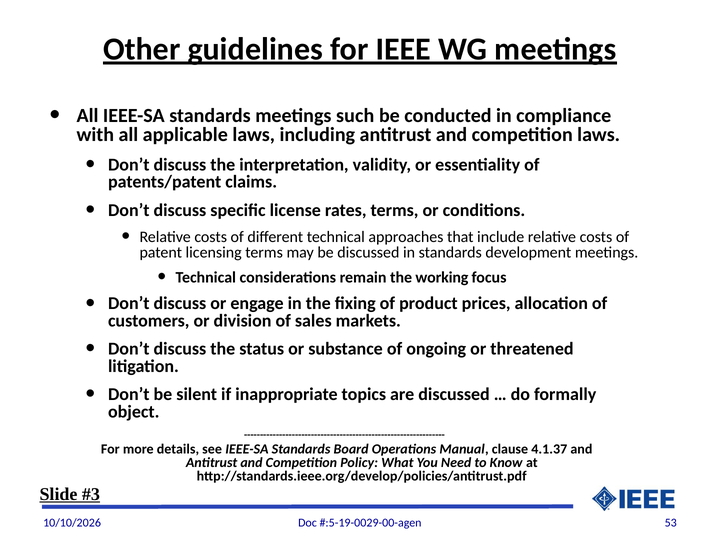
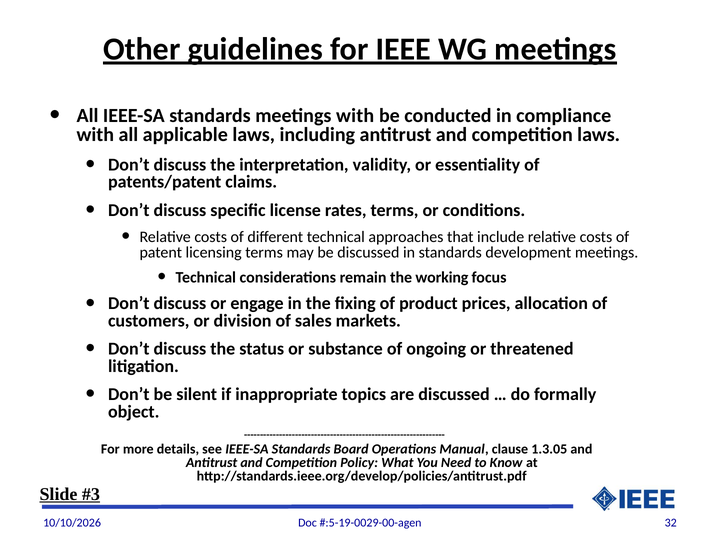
meetings such: such -> with (355, 116)
4.1.37: 4.1.37 -> 1.3.05 (549, 449)
53: 53 -> 32 (671, 523)
